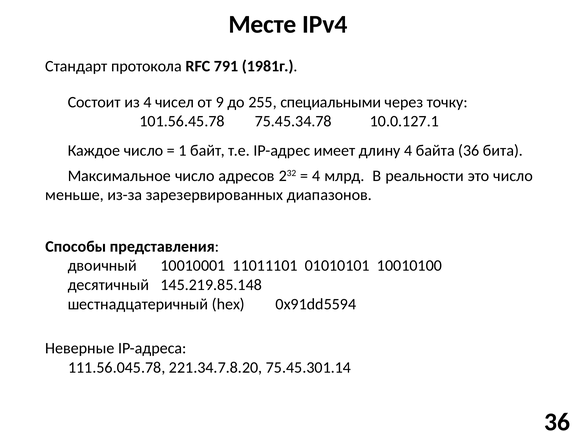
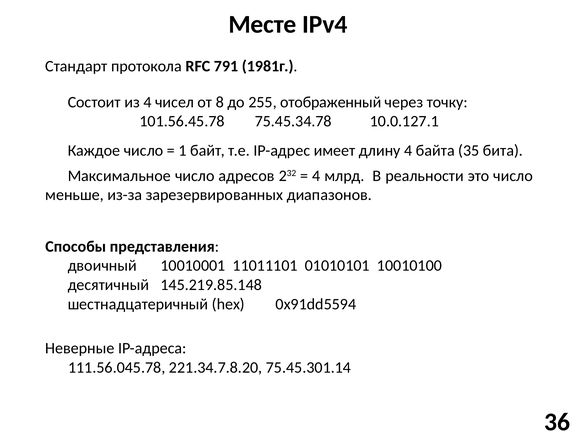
9: 9 -> 8 (220, 102)
специальными: специальными -> отображенный (331, 102)
байта 36: 36 -> 35 (469, 150)
